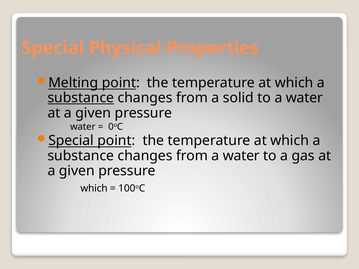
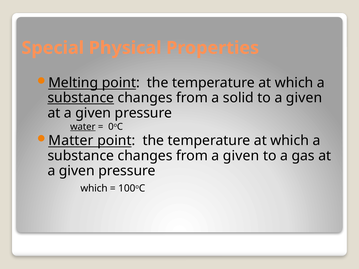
to a water: water -> given (304, 98)
water underline: none -> present (83, 127)
Special: Special -> Matter (71, 141)
from a water: water -> given (241, 156)
